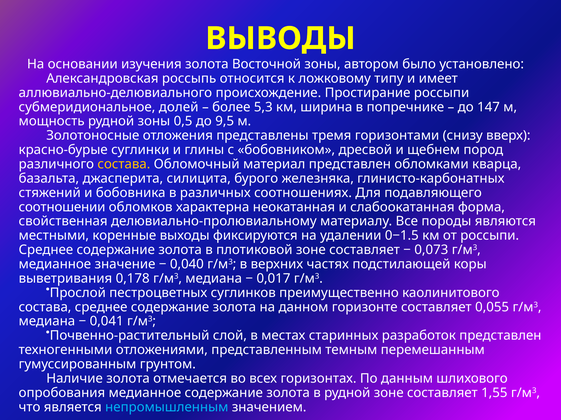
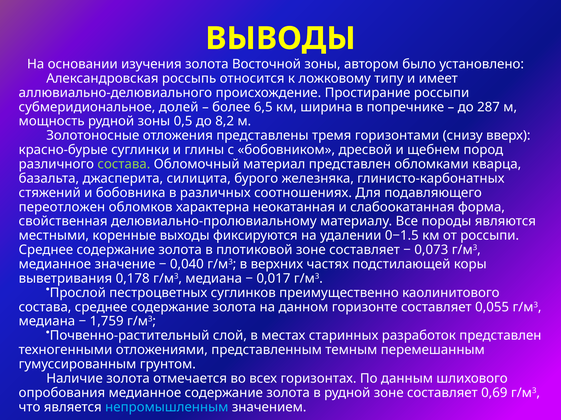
5,3: 5,3 -> 6,5 (263, 107)
147: 147 -> 287 (488, 107)
9,5: 9,5 -> 8,2 (225, 121)
состава colour: yellow -> light green (124, 164)
соотношении: соотношении -> переотложен (62, 207)
0,041: 0,041 -> 1,759 (107, 322)
1,55: 1,55 -> 0,69 (494, 393)
